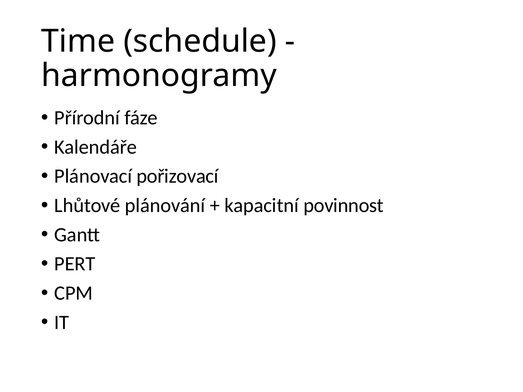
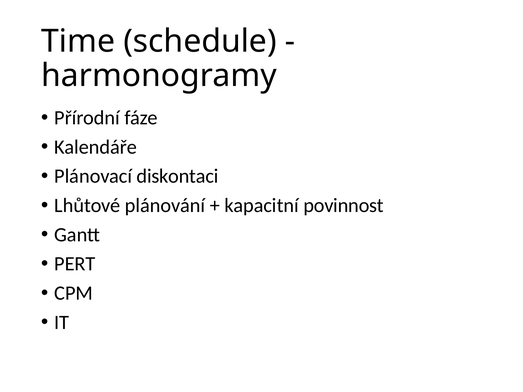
pořizovací: pořizovací -> diskontaci (178, 176)
